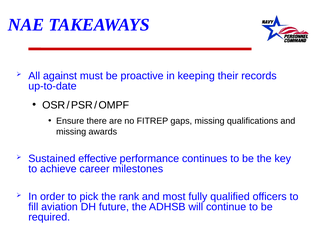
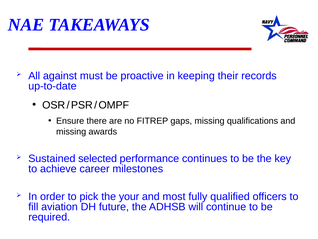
effective: effective -> selected (98, 158)
rank: rank -> your (129, 196)
